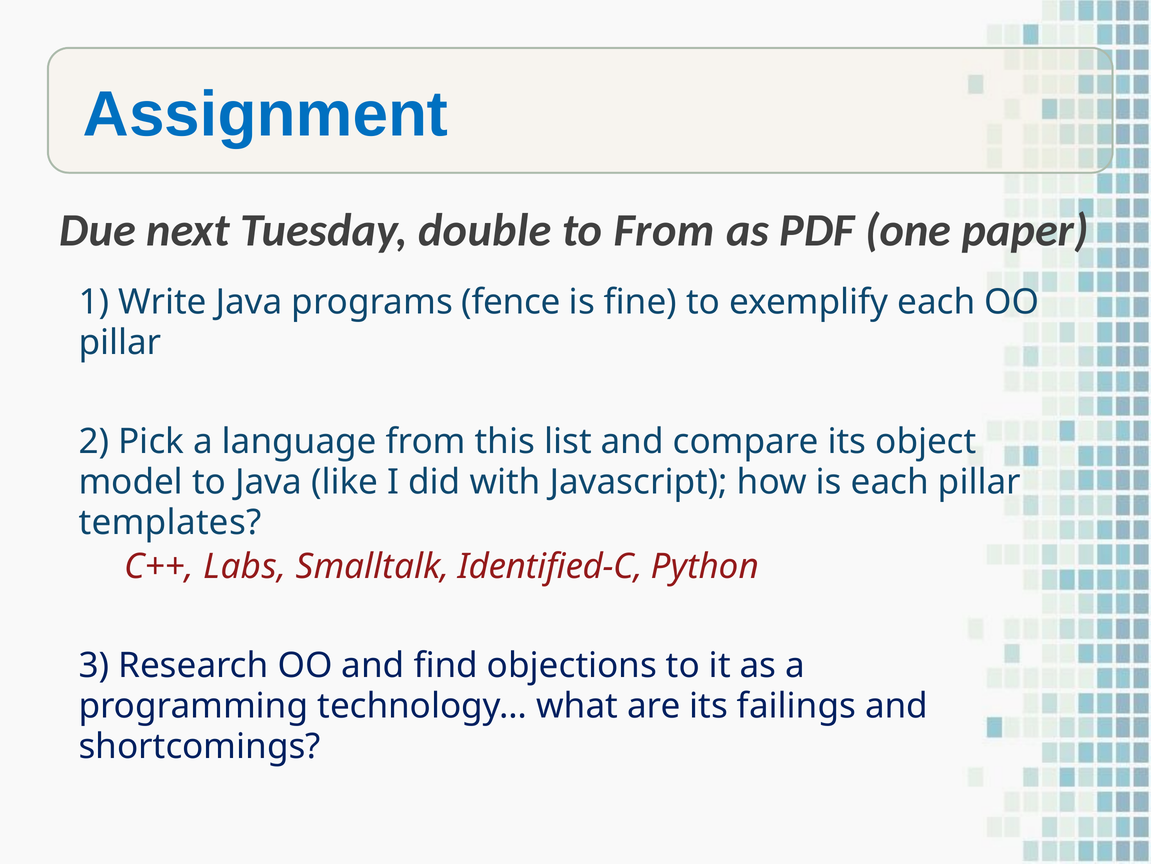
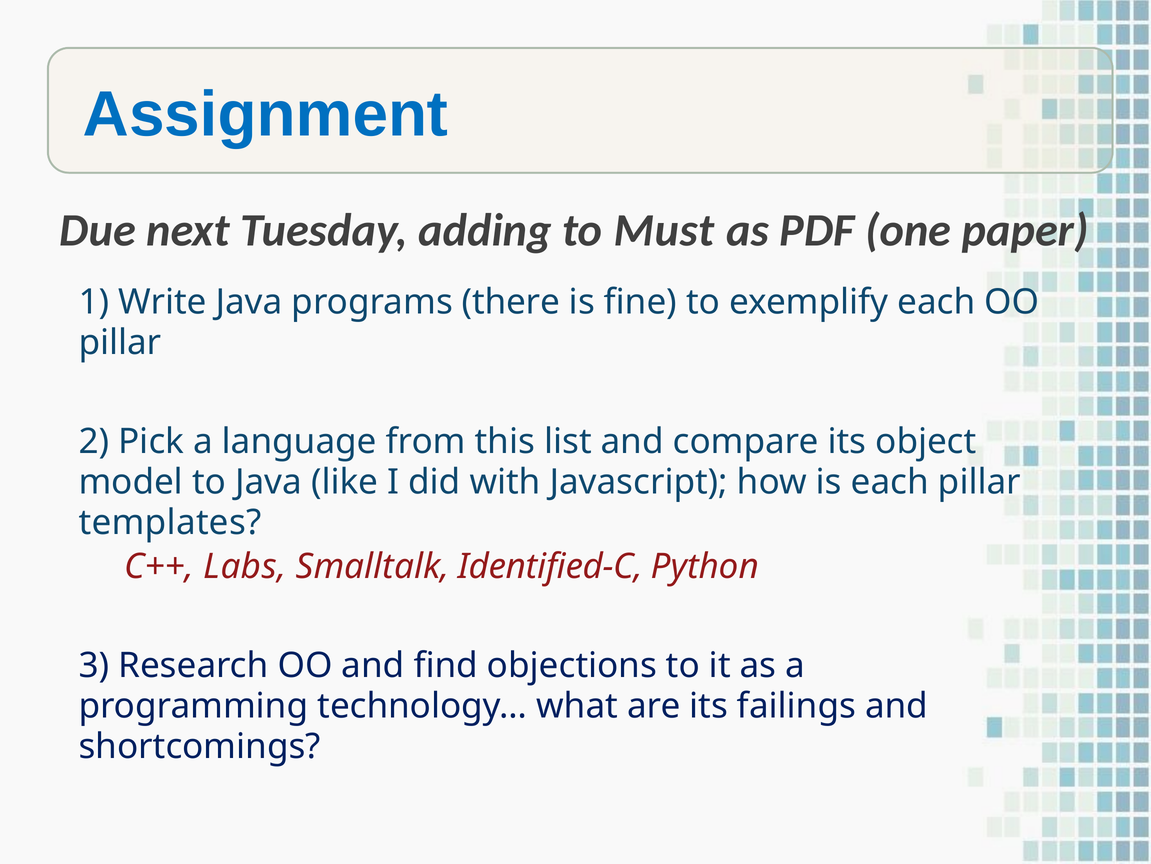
double: double -> adding (485, 230)
to From: From -> Must (664, 230)
fence: fence -> there (511, 302)
